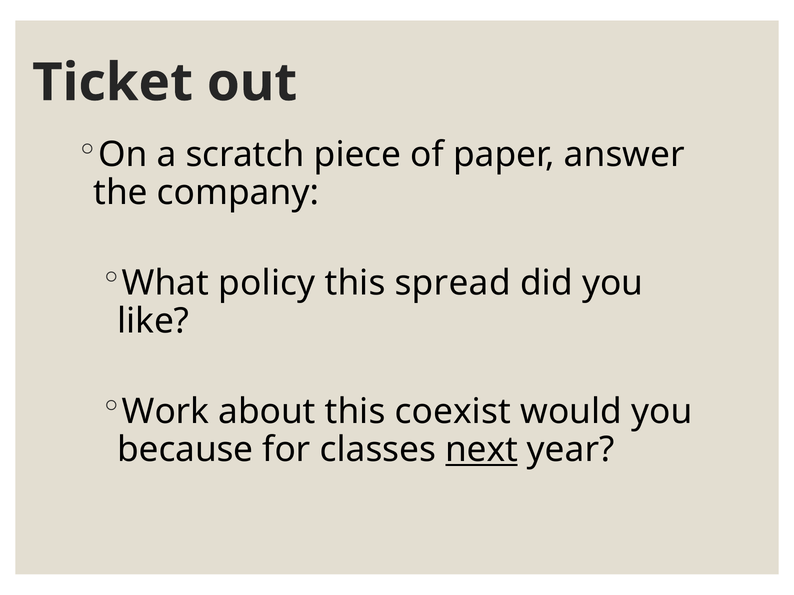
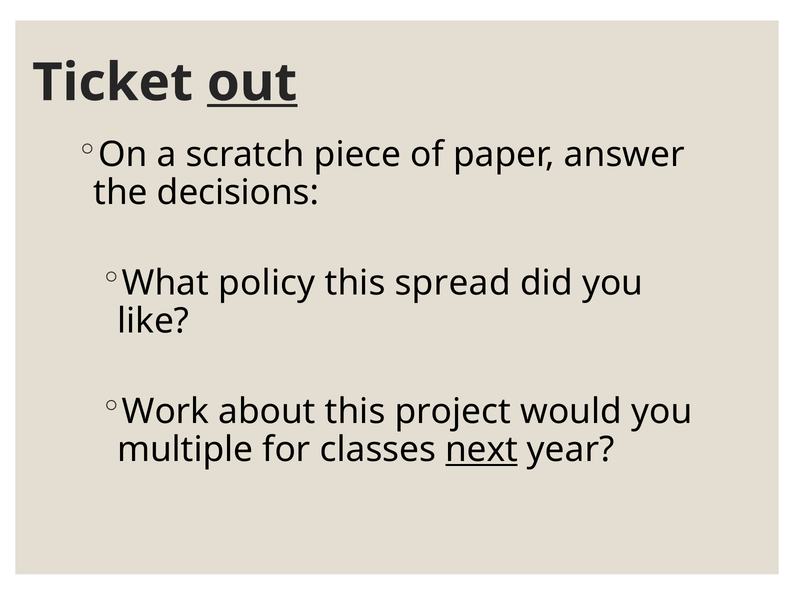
out underline: none -> present (252, 83)
company: company -> decisions (238, 193)
coexist: coexist -> project (453, 412)
because: because -> multiple (185, 450)
